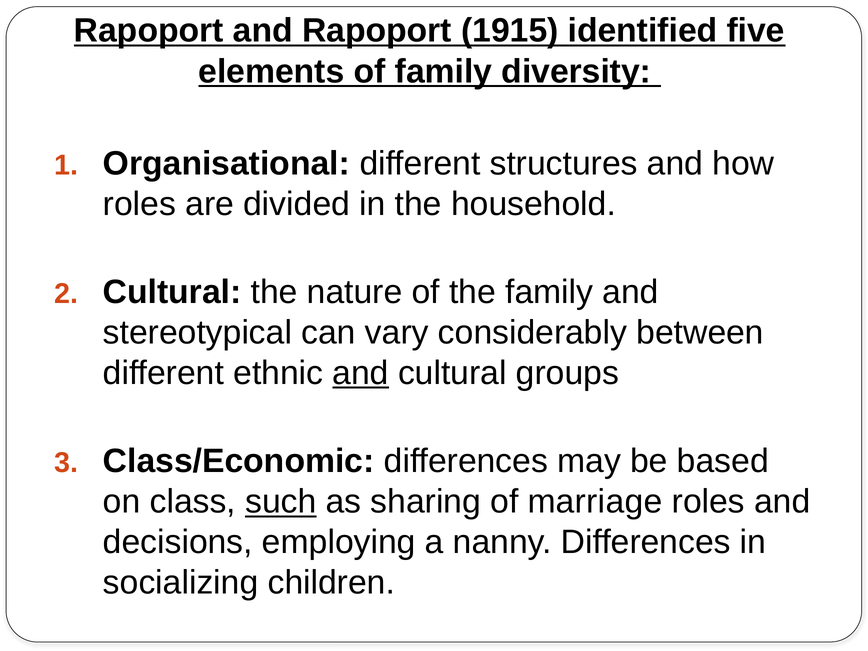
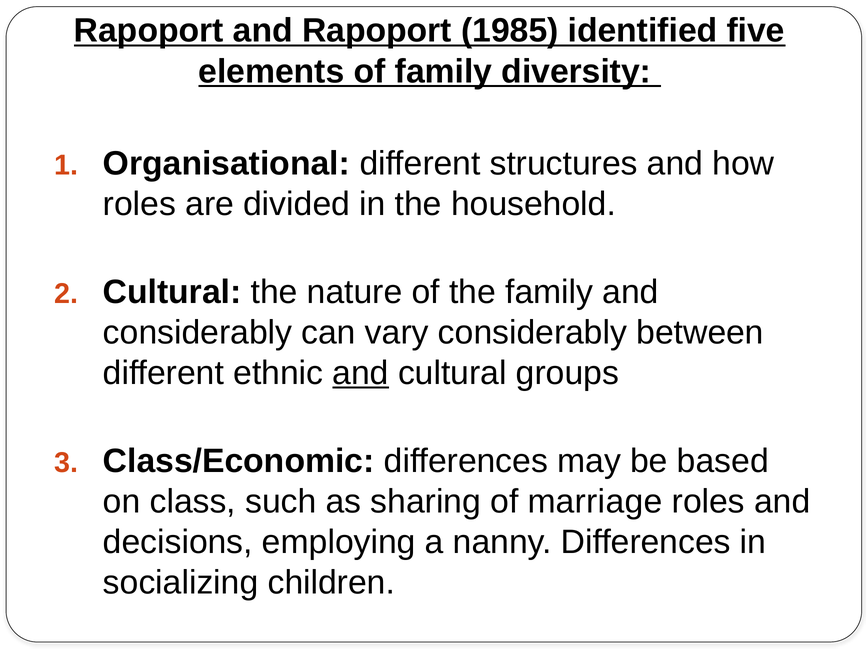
1915: 1915 -> 1985 (510, 31)
stereotypical: stereotypical -> considerably (198, 333)
such underline: present -> none (281, 502)
